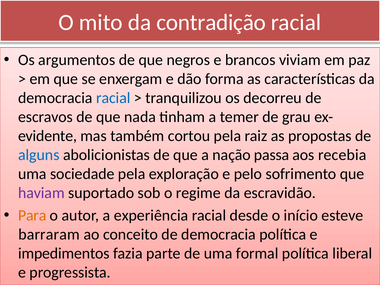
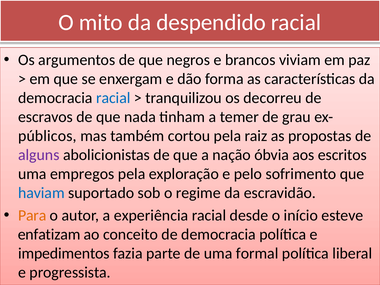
contradição: contradição -> despendido (211, 22)
evidente: evidente -> públicos (47, 136)
alguns colour: blue -> purple (39, 155)
passa: passa -> óbvia (272, 155)
recebia: recebia -> escritos (342, 155)
sociedade: sociedade -> empregos (82, 174)
haviam colour: purple -> blue (41, 193)
barraram: barraram -> enfatizam (49, 234)
